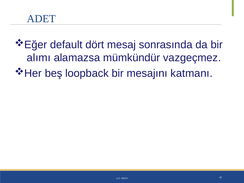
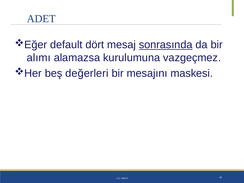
sonrasında underline: none -> present (166, 45)
mümkündür: mümkündür -> kurulumuna (132, 58)
loopback: loopback -> değerleri (87, 73)
katmanı: katmanı -> maskesi (192, 73)
